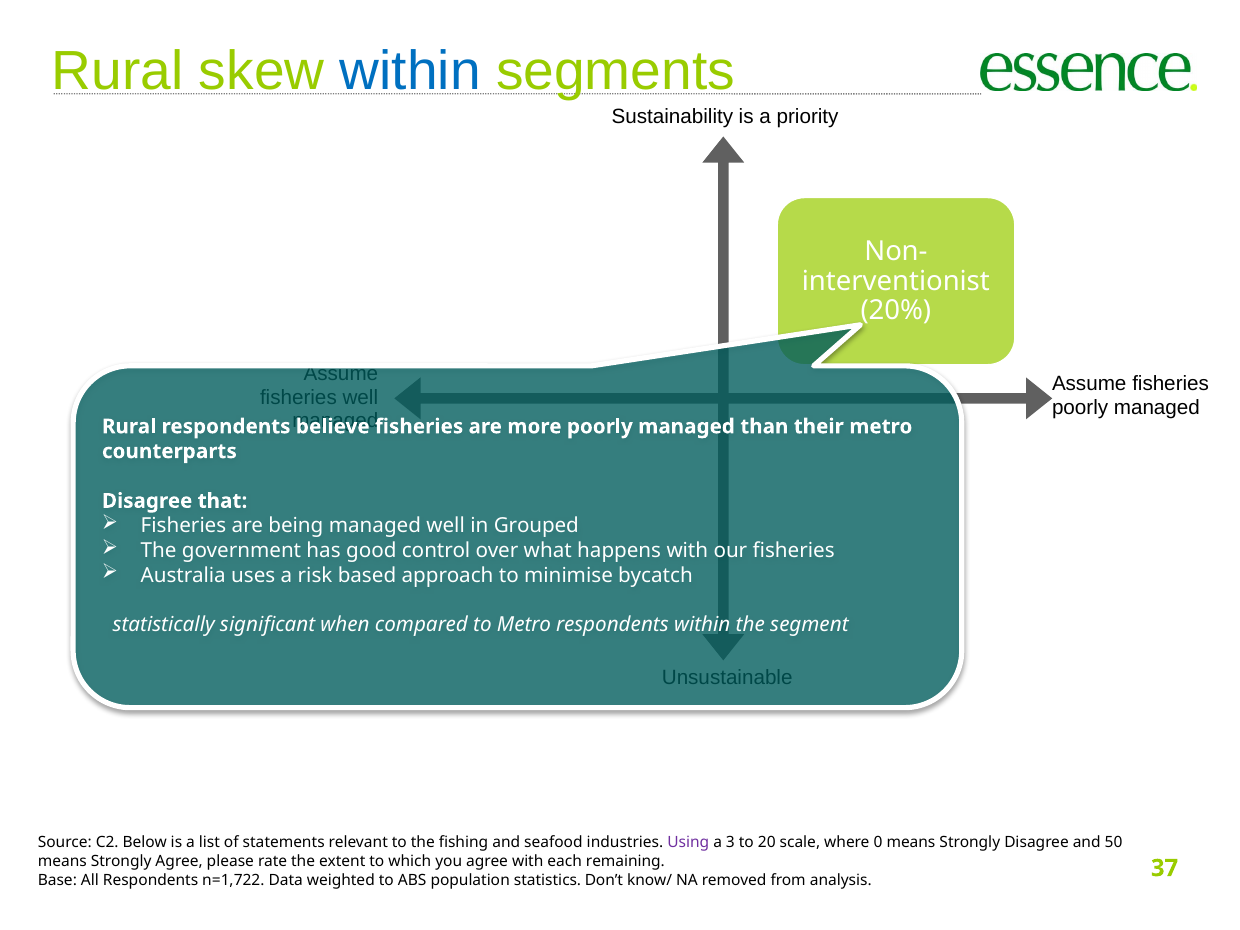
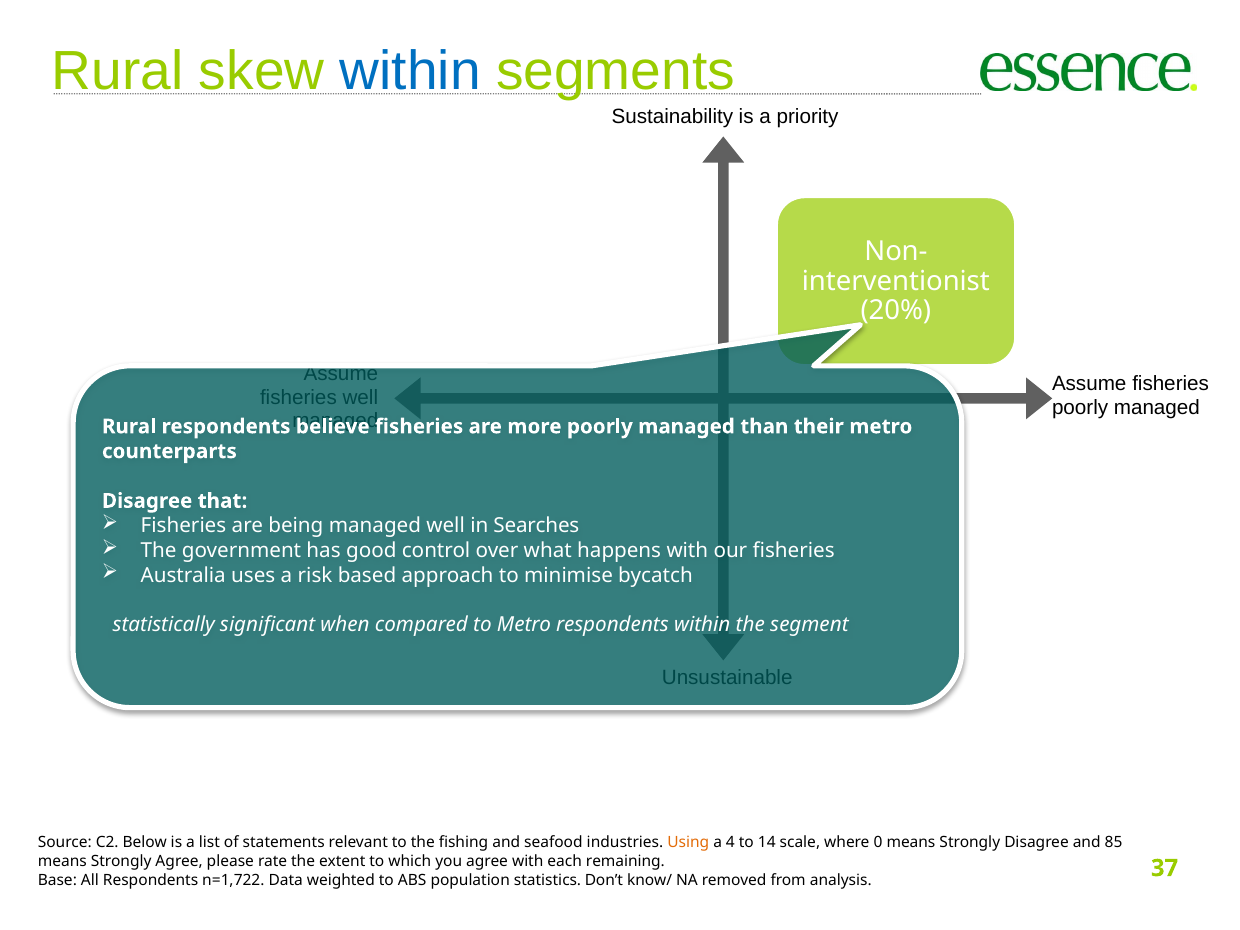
Grouped: Grouped -> Searches (536, 526)
Using colour: purple -> orange (688, 843)
3: 3 -> 4 (730, 843)
20: 20 -> 14 (767, 843)
50: 50 -> 85 (1114, 843)
